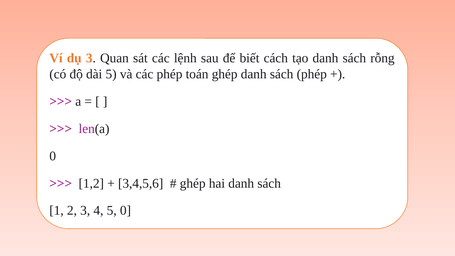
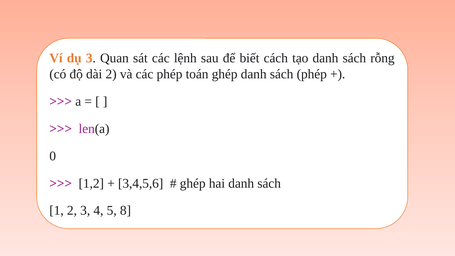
dài 5: 5 -> 2 (111, 74)
5 0: 0 -> 8 (125, 211)
